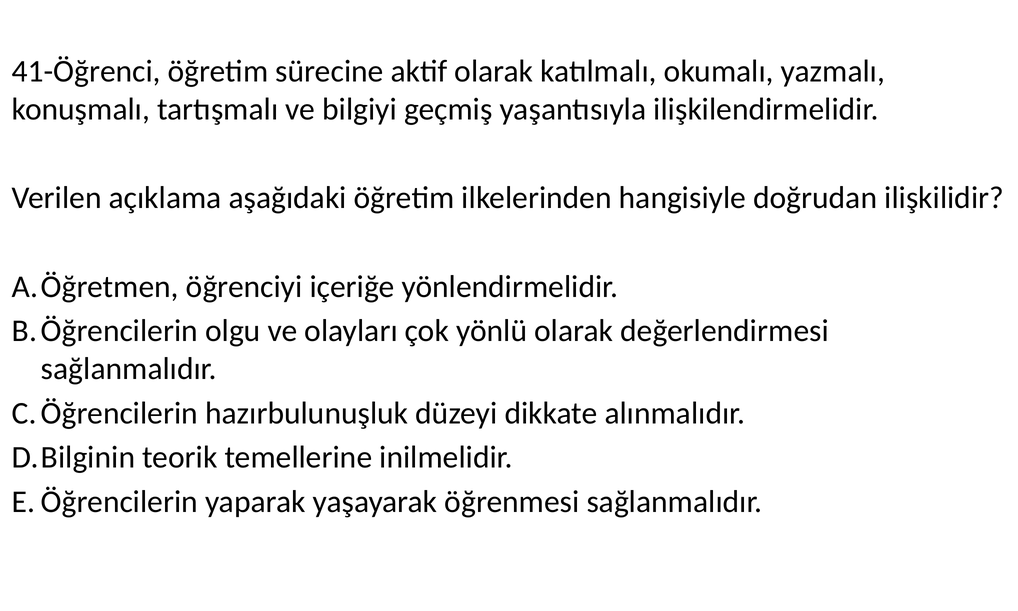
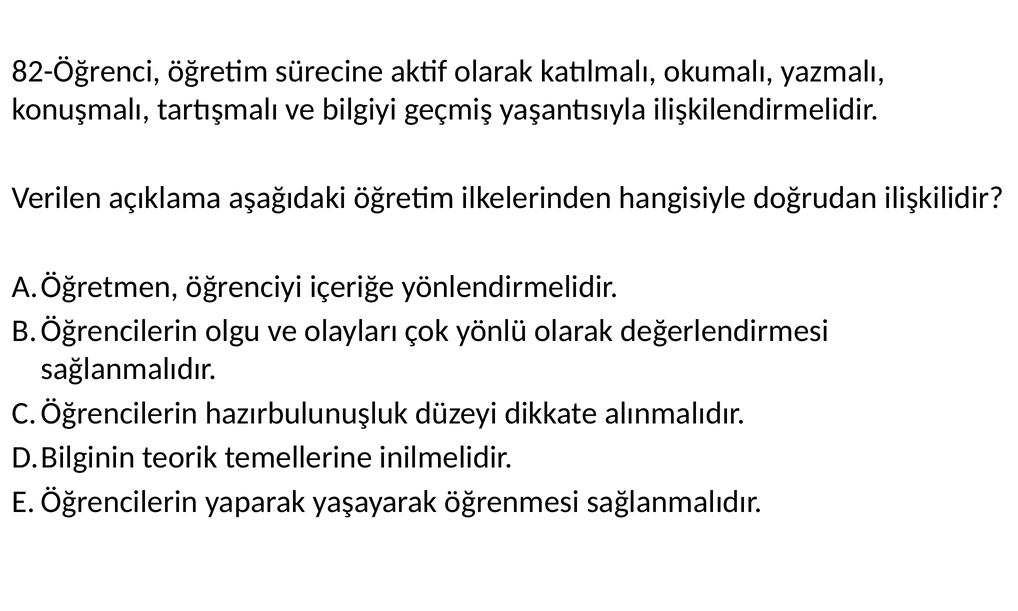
41-Öğrenci: 41-Öğrenci -> 82-Öğrenci (86, 71)
